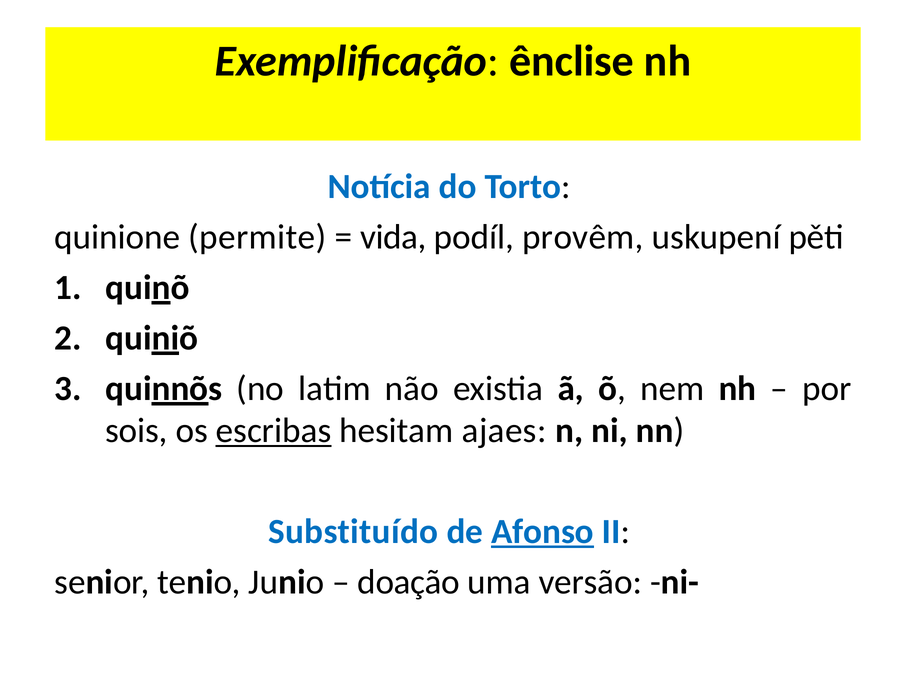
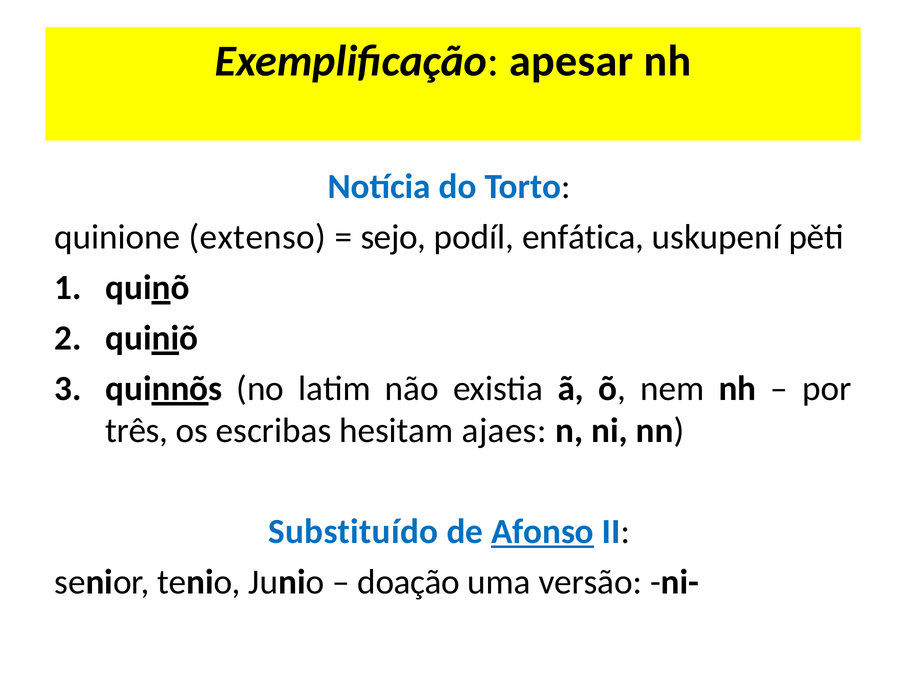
ênclise: ênclise -> apesar (571, 61)
permite: permite -> extenso (257, 237)
vida: vida -> sejo (393, 237)
provêm: provêm -> enfática (583, 237)
sois: sois -> três (137, 430)
escribas underline: present -> none (274, 430)
